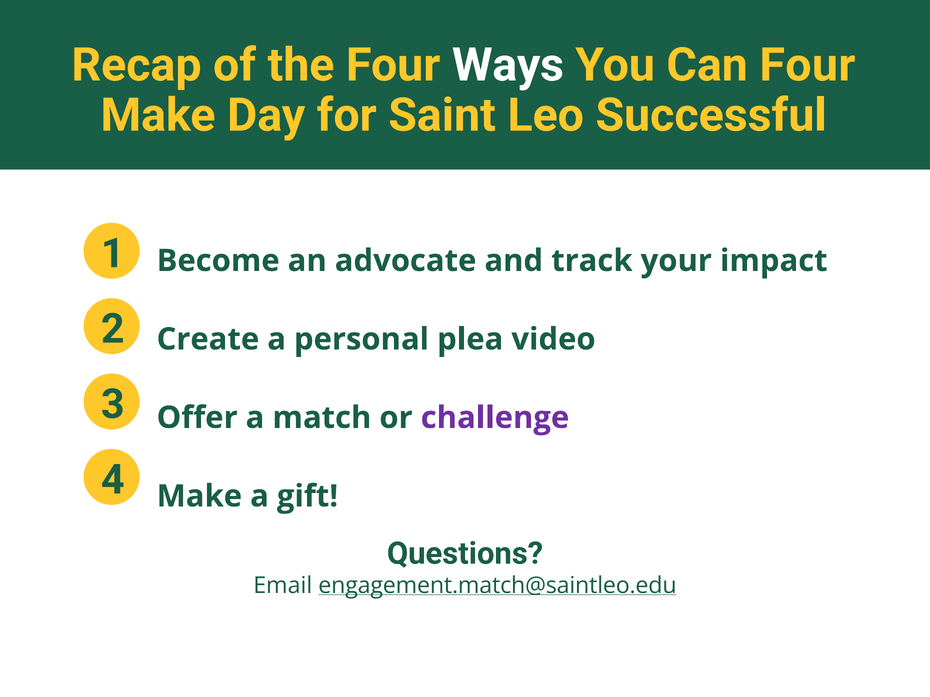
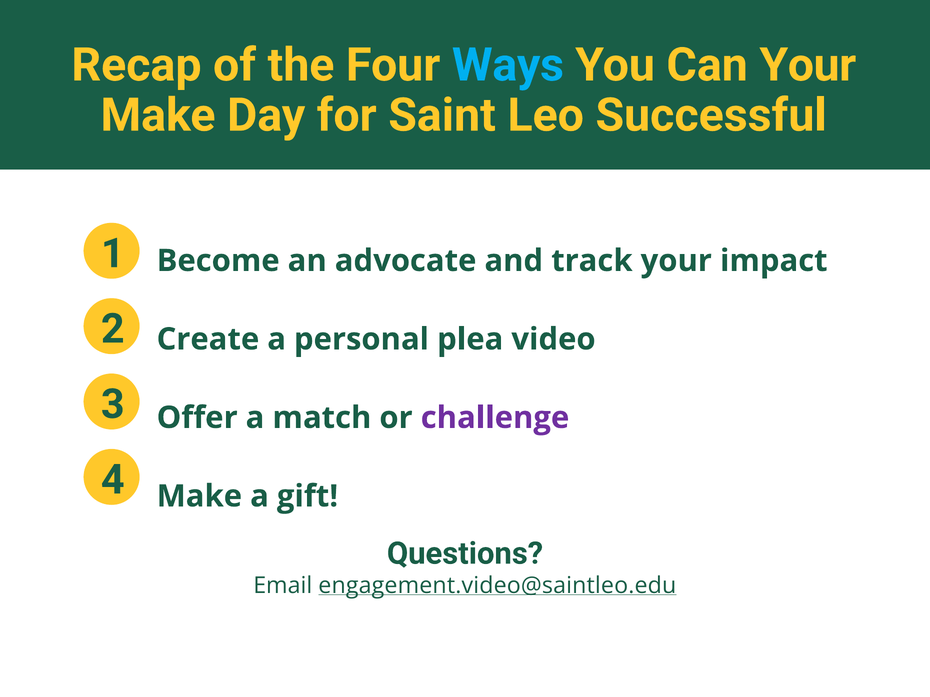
Ways colour: white -> light blue (508, 65)
Can Four: Four -> Your (808, 65)
engagement.match@saintleo.edu: engagement.match@saintleo.edu -> engagement.video@saintleo.edu (497, 586)
